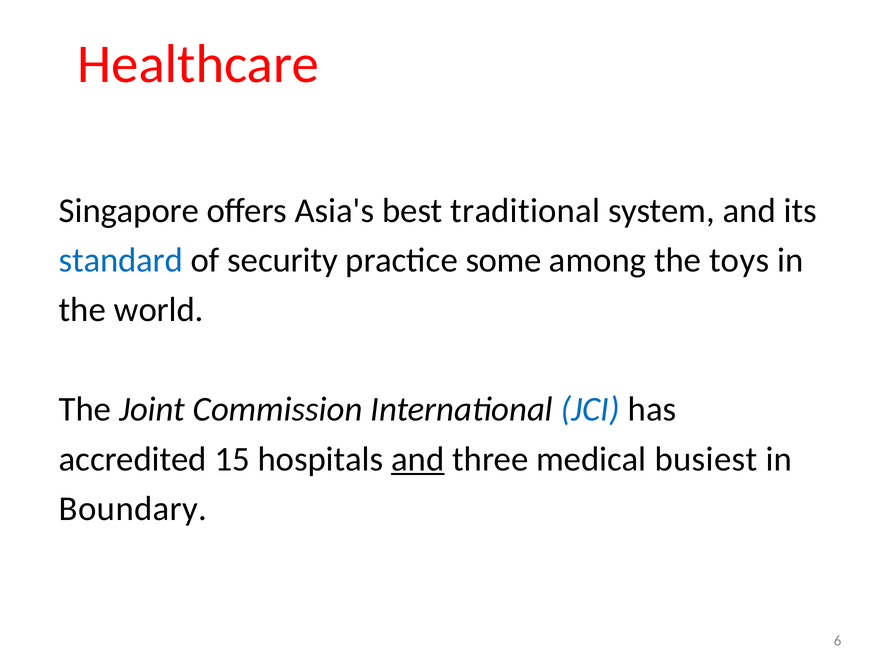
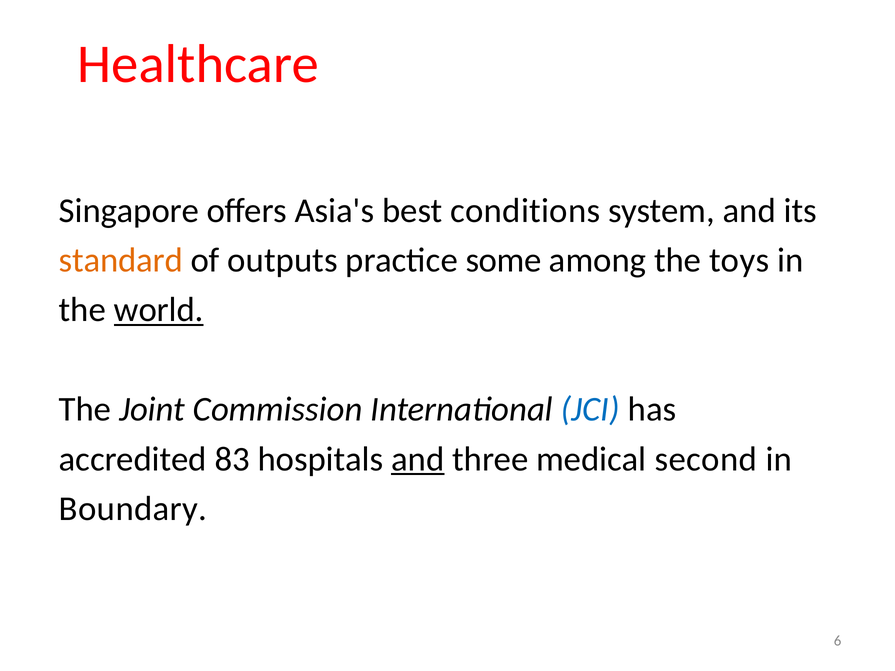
traditional: traditional -> conditions (525, 211)
standard colour: blue -> orange (121, 260)
security: security -> outputs (282, 260)
world underline: none -> present (159, 310)
15: 15 -> 83 (232, 459)
busiest: busiest -> second (706, 459)
